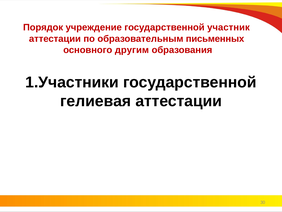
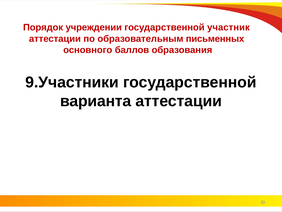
учреждение: учреждение -> учреждении (94, 27)
другим: другим -> баллов (132, 50)
1.Участники: 1.Участники -> 9.Участники (72, 82)
гелиевая: гелиевая -> варианта (96, 101)
